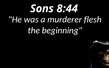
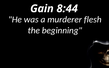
Sons: Sons -> Gain (42, 9)
